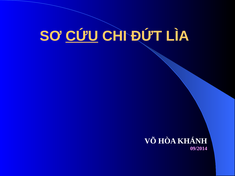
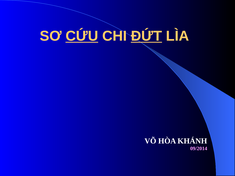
ĐỨT underline: none -> present (146, 36)
